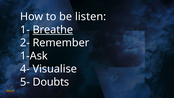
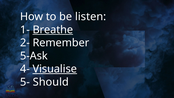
1-Ask: 1-Ask -> 5-Ask (34, 56)
Visualise underline: none -> present (55, 69)
Doubts: Doubts -> Should (51, 82)
